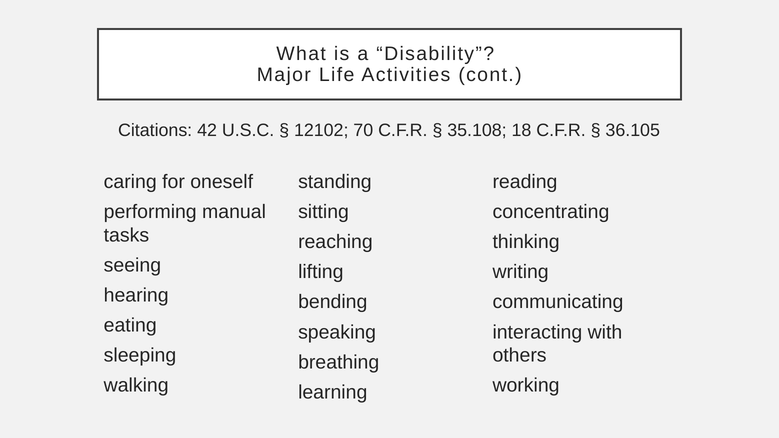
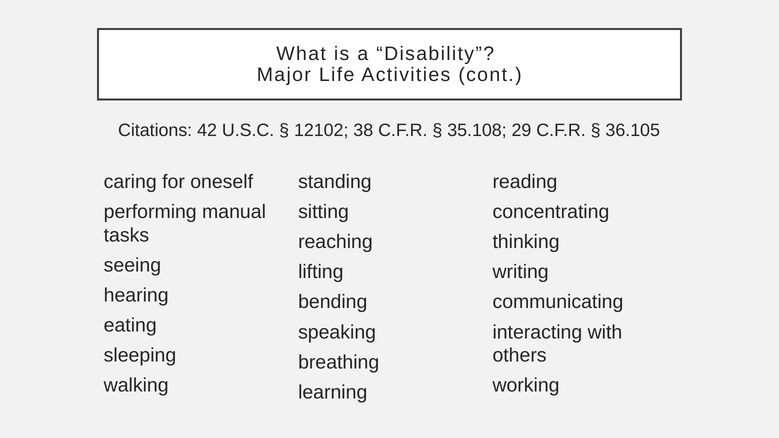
70: 70 -> 38 (363, 131)
18: 18 -> 29 (522, 131)
